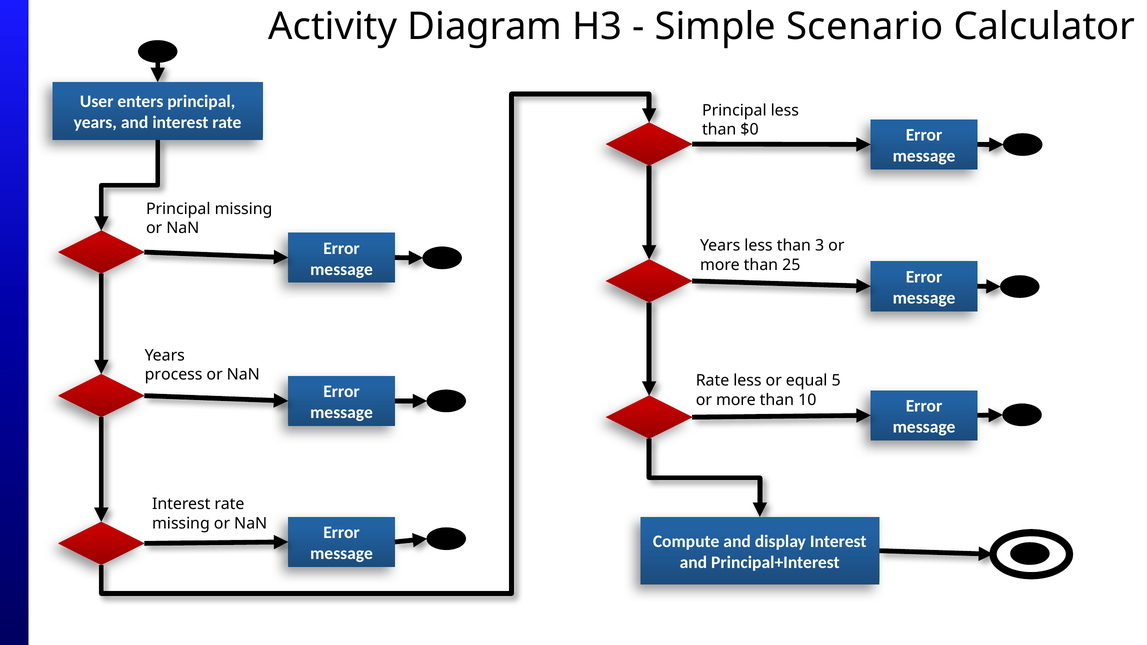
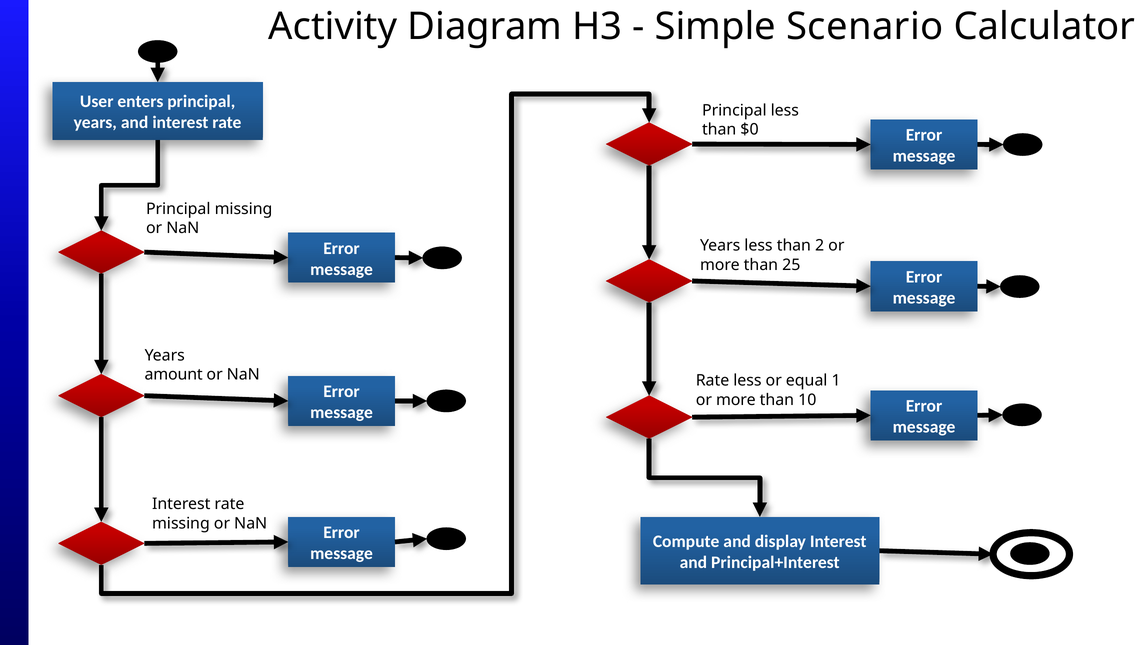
3: 3 -> 2 (820, 246)
process: process -> amount (174, 375)
5: 5 -> 1 (836, 381)
